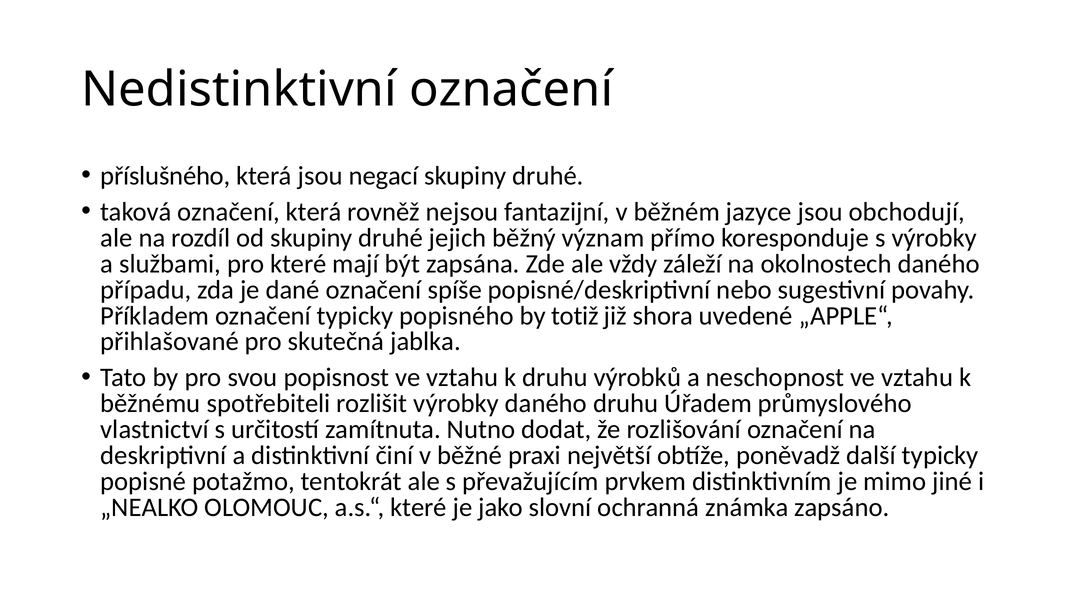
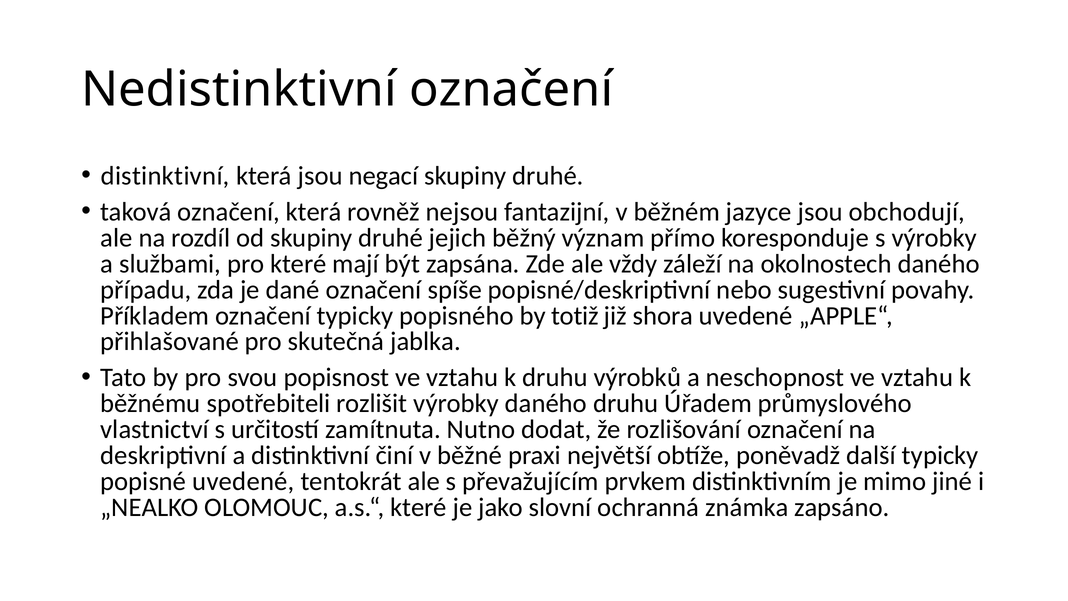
příslušného: příslušného -> distinktivní (165, 176)
popisné potažmo: potažmo -> uvedené (243, 481)
